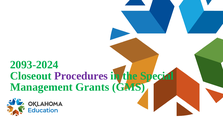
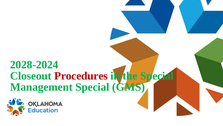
2093-2024: 2093-2024 -> 2028-2024 (34, 64)
Procedures colour: purple -> red (81, 75)
Management Grants: Grants -> Special (92, 87)
